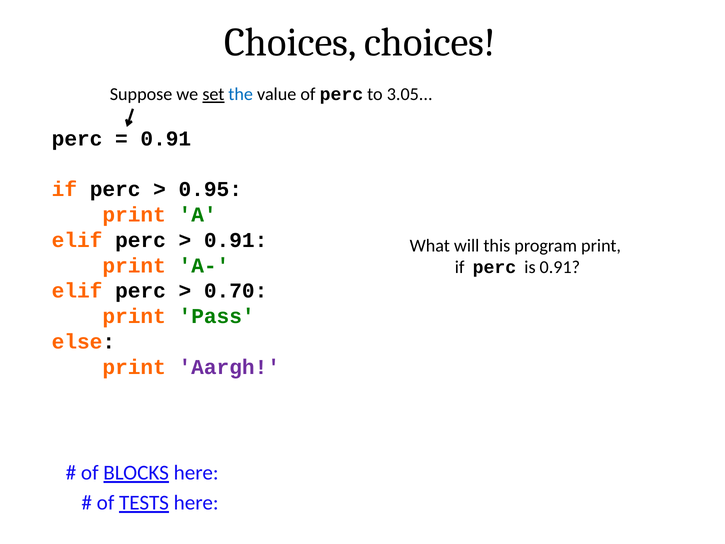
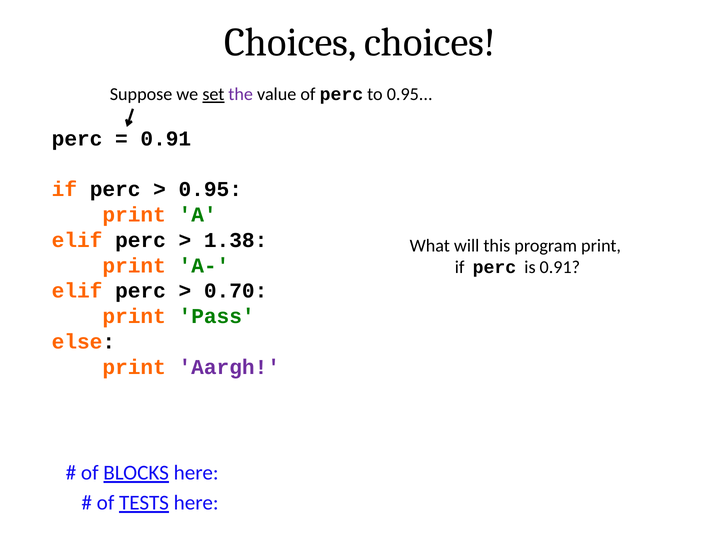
the colour: blue -> purple (241, 94)
to 3.05: 3.05 -> 0.95 (410, 94)
0.91: 0.91 -> 1.38 (236, 240)
